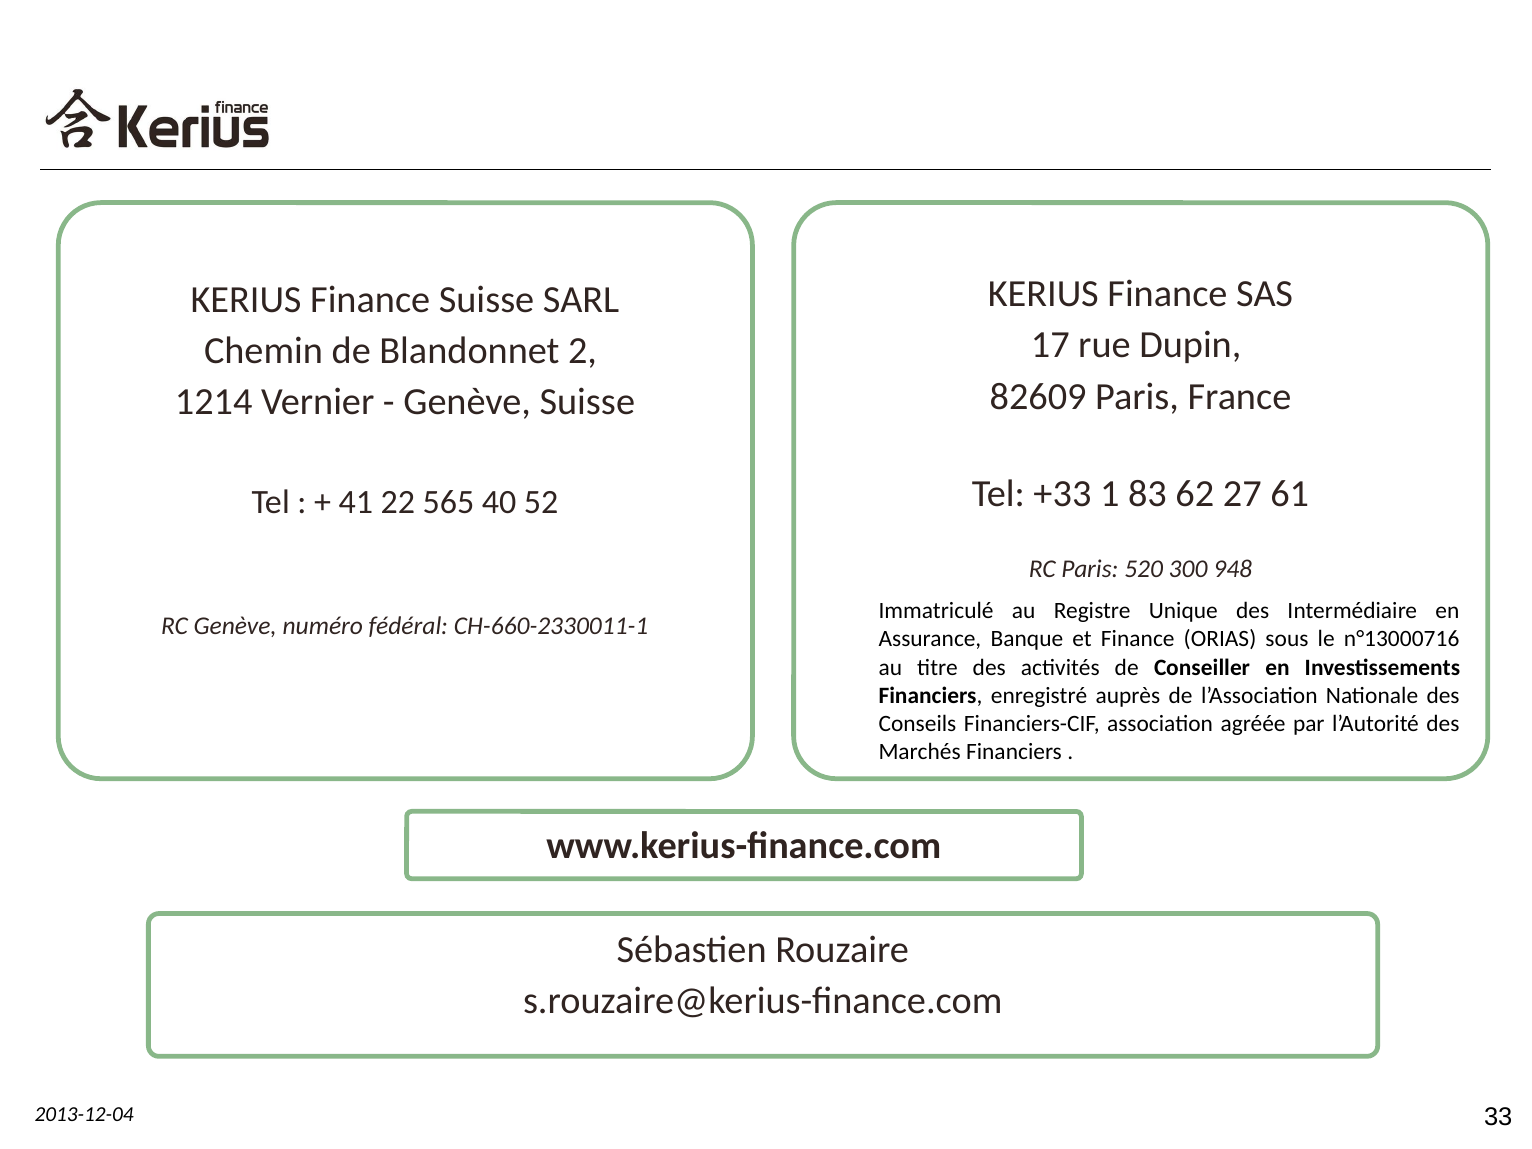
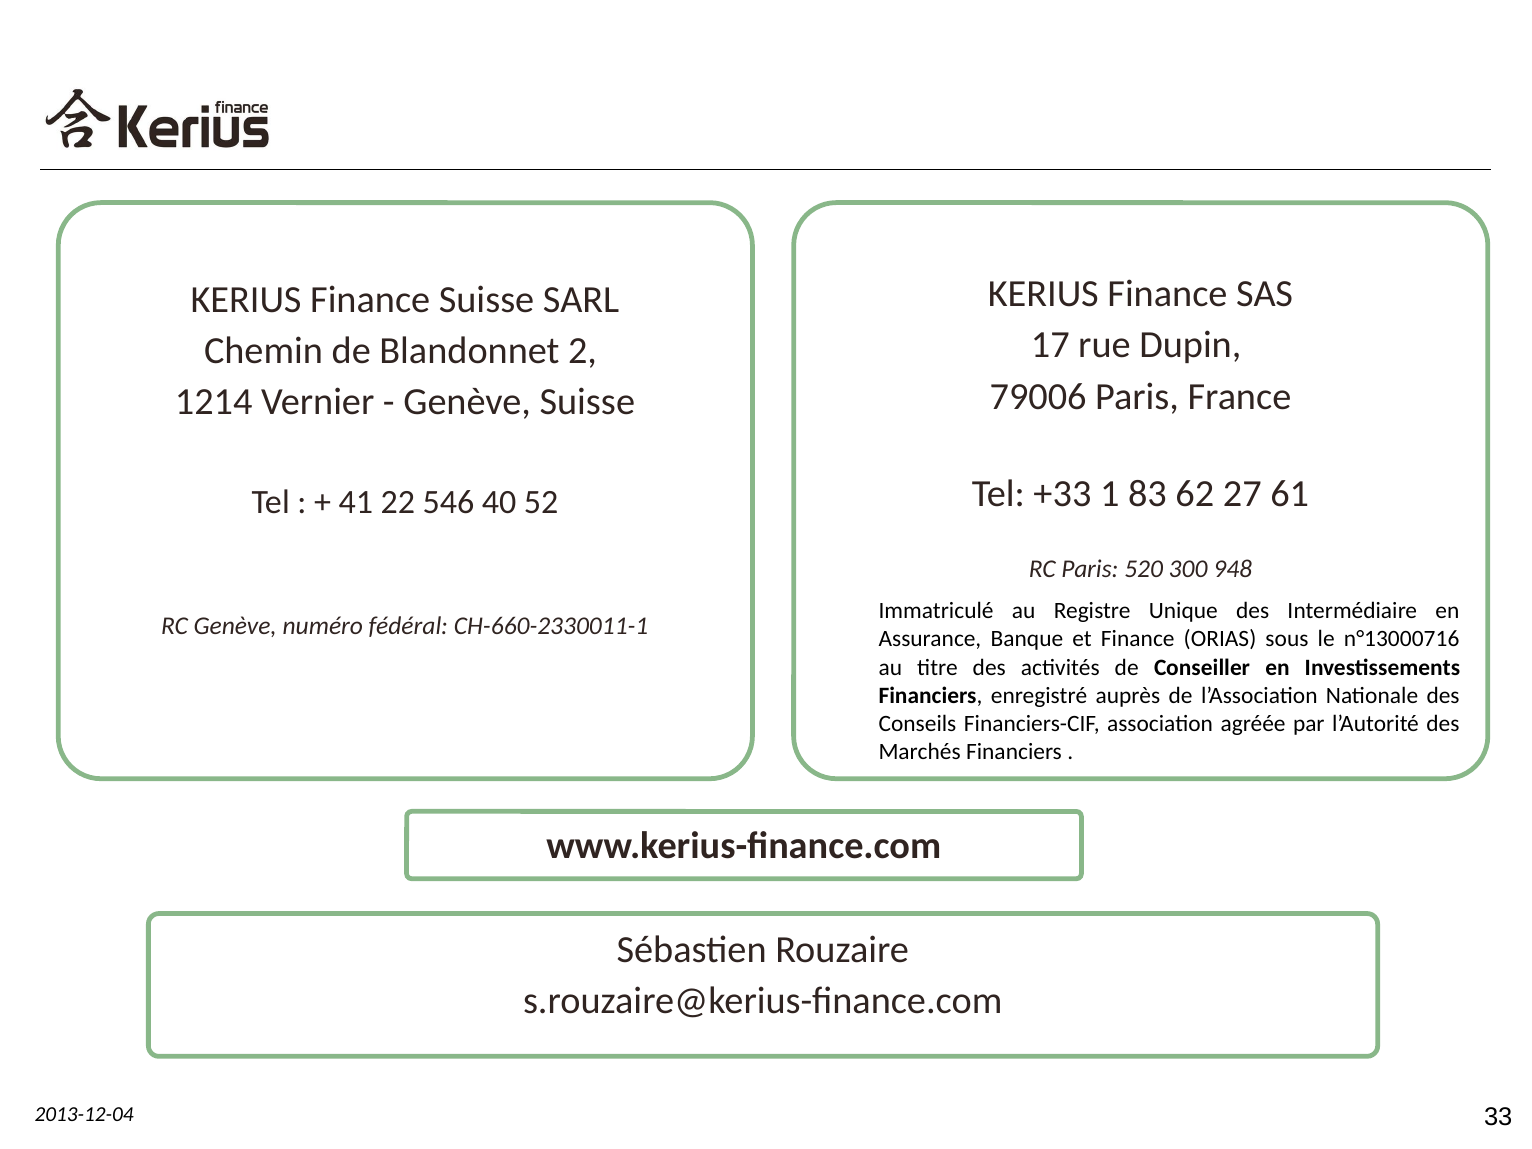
82609: 82609 -> 79006 (1038, 396)
565: 565 -> 546 (449, 503)
